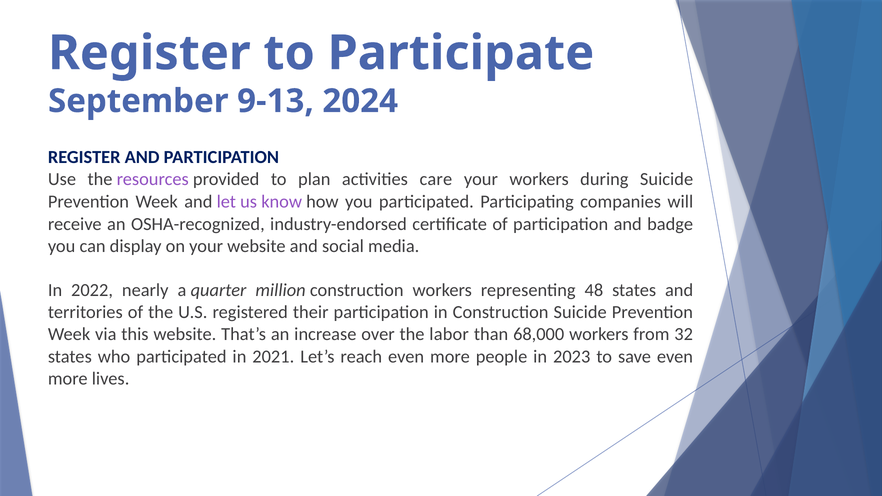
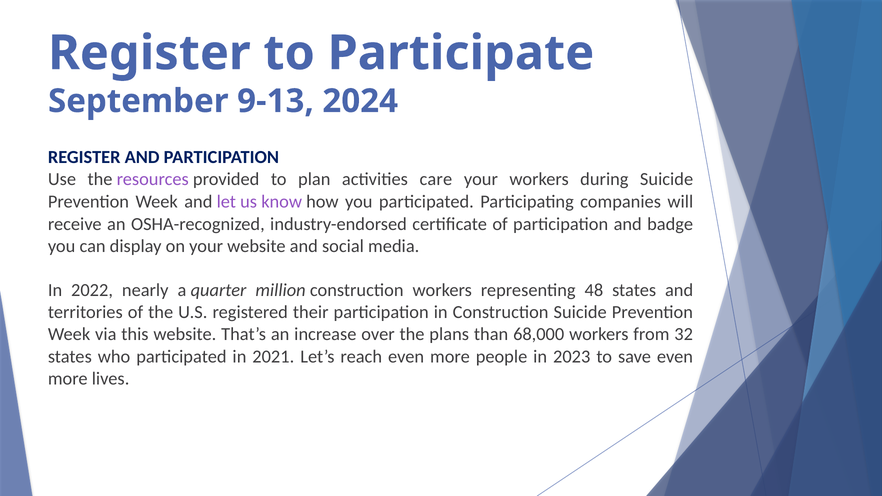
labor: labor -> plans (449, 334)
